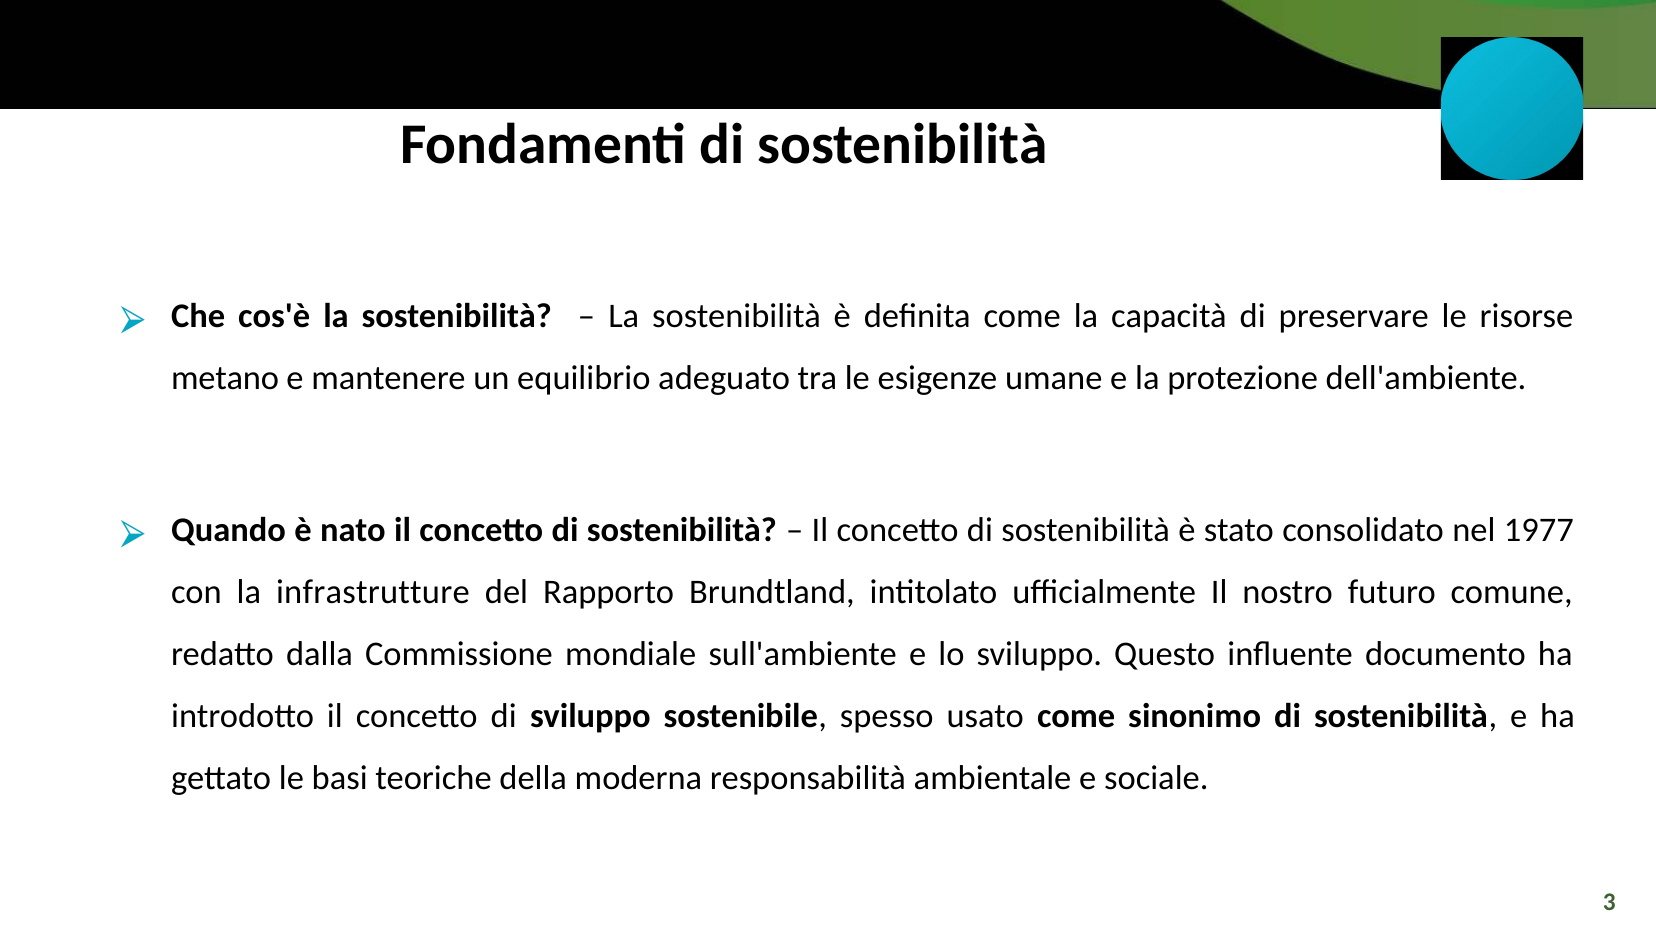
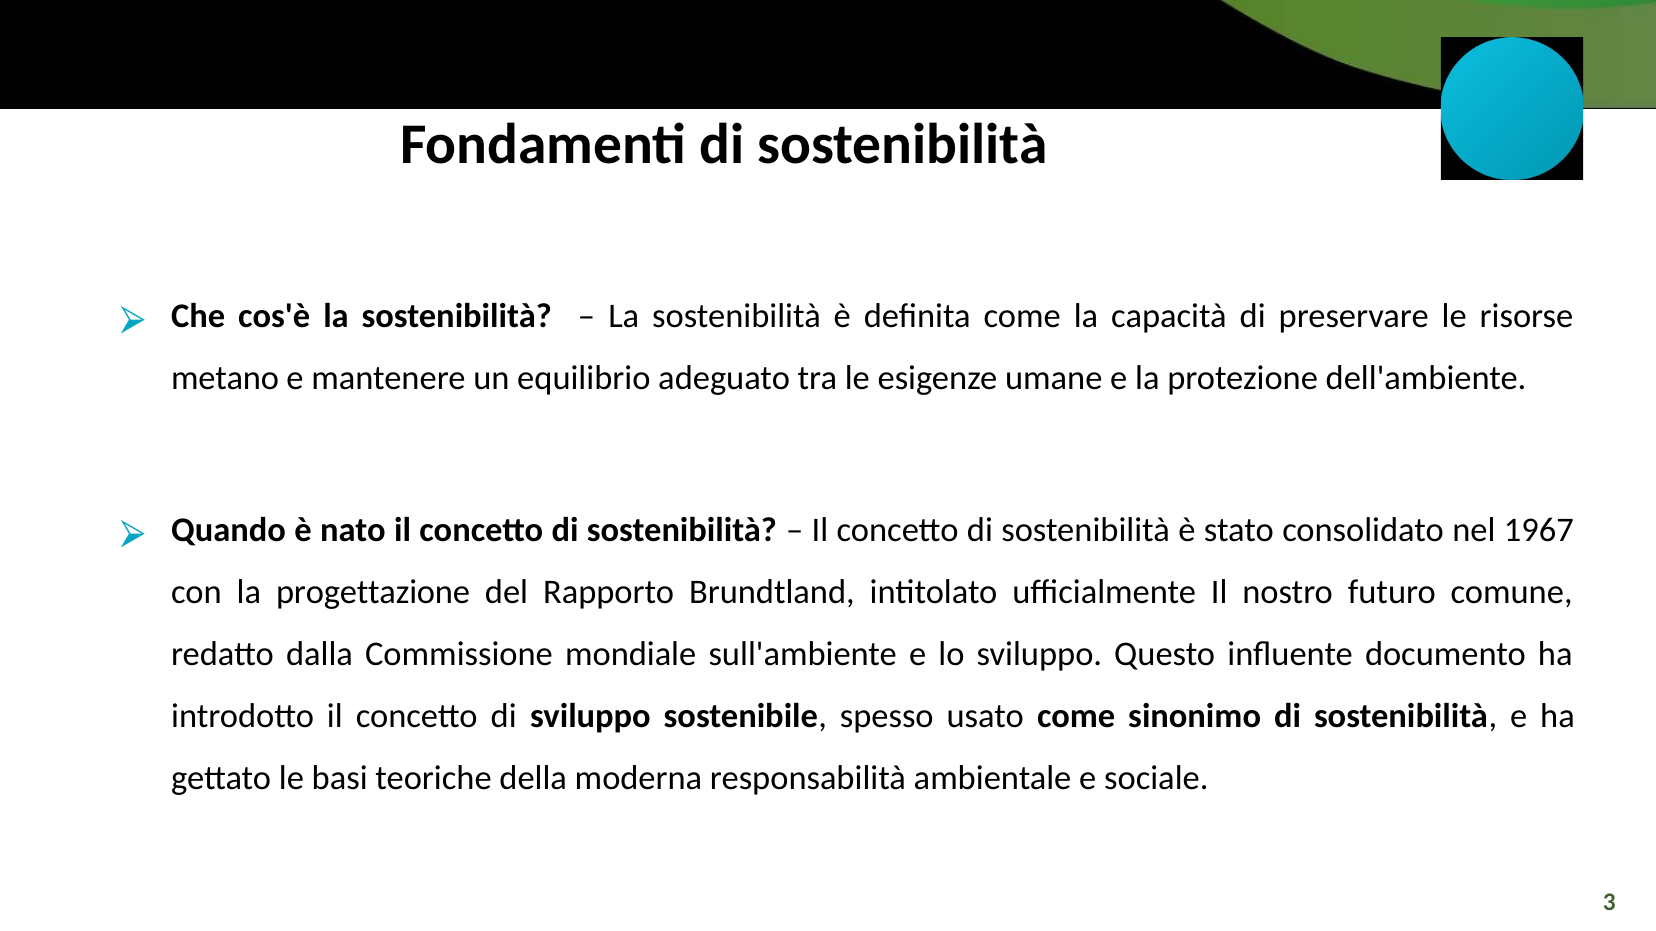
1977: 1977 -> 1967 (1539, 530)
infrastrutture: infrastrutture -> progettazione (373, 592)
